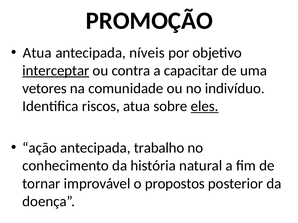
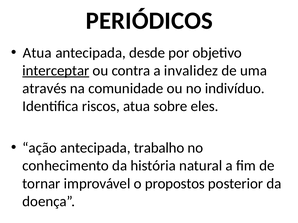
PROMOÇÃO: PROMOÇÃO -> PERIÓDICOS (149, 21)
níveis: níveis -> desde (147, 53)
capacitar: capacitar -> invalidez (191, 71)
vetores: vetores -> através (44, 89)
eles underline: present -> none (205, 106)
